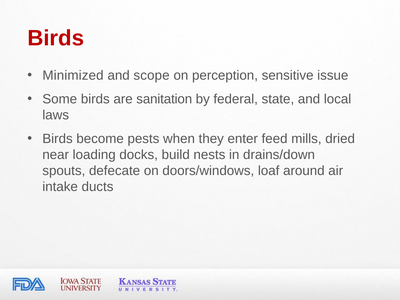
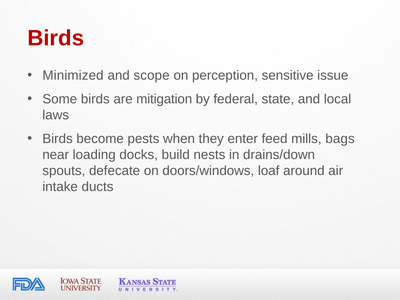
sanitation: sanitation -> mitigation (164, 99)
dried: dried -> bags (340, 139)
